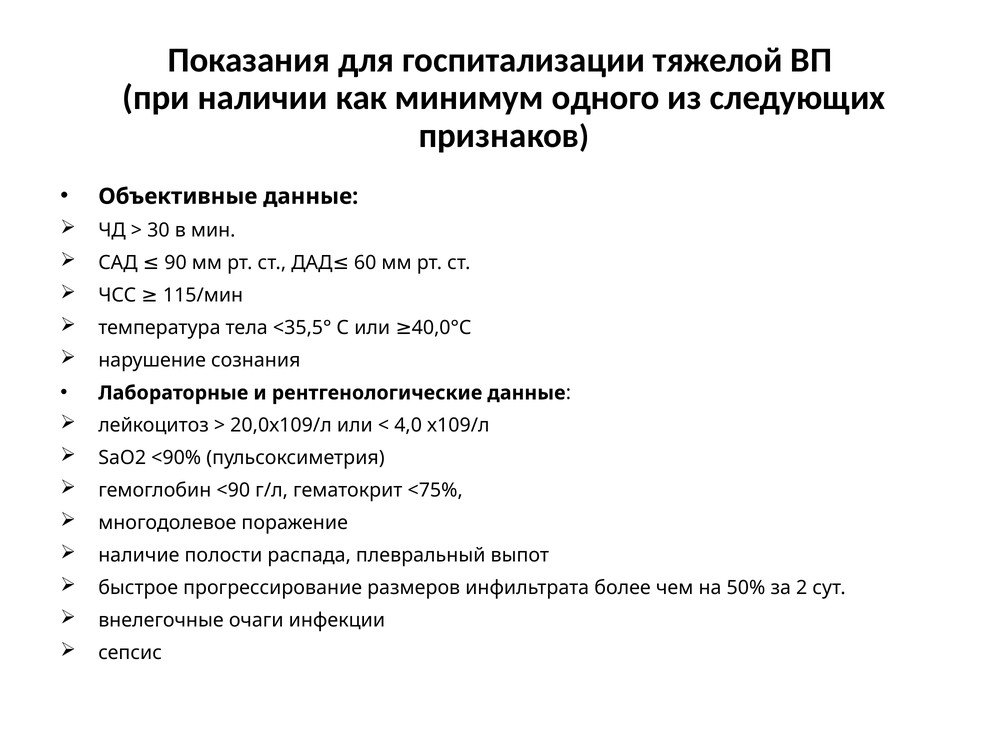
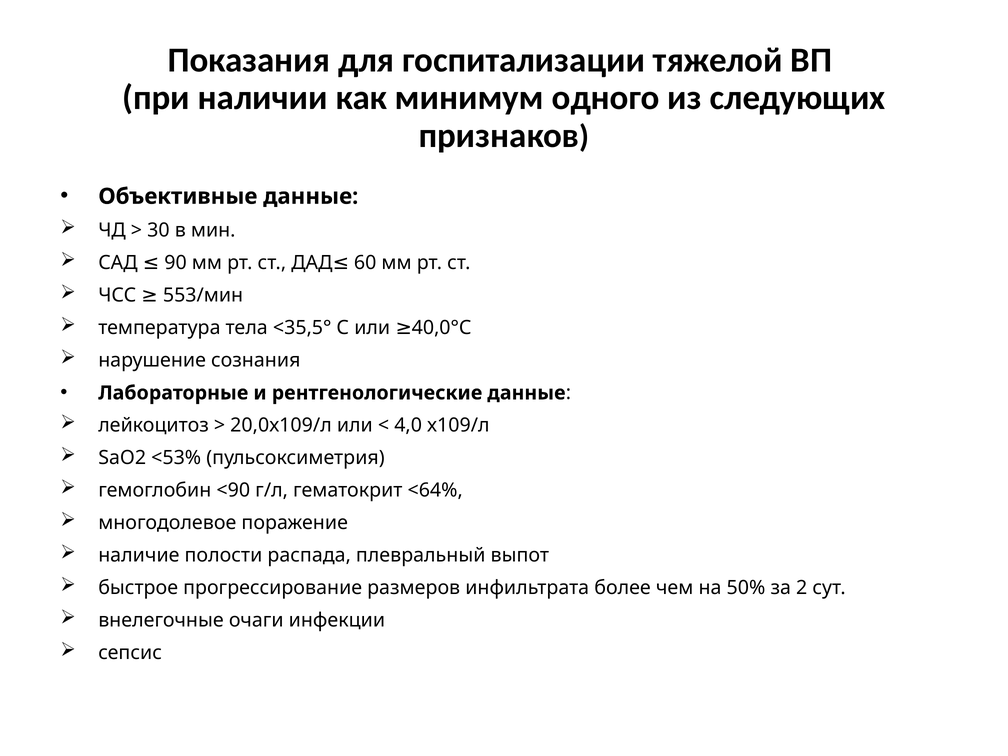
115/мин: 115/мин -> 553/мин (203, 295)
<90%: <90% -> <53% (176, 458)
<75%: <75% -> <64% (435, 490)
